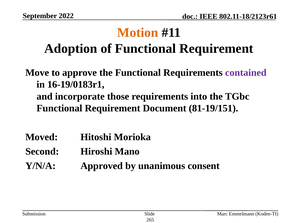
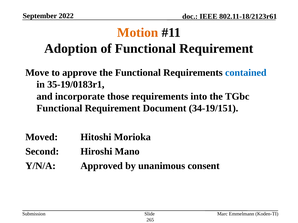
contained colour: purple -> blue (246, 73)
16-19/0183r1: 16-19/0183r1 -> 35-19/0183r1 (76, 85)
81-19/151: 81-19/151 -> 34-19/151 (214, 108)
